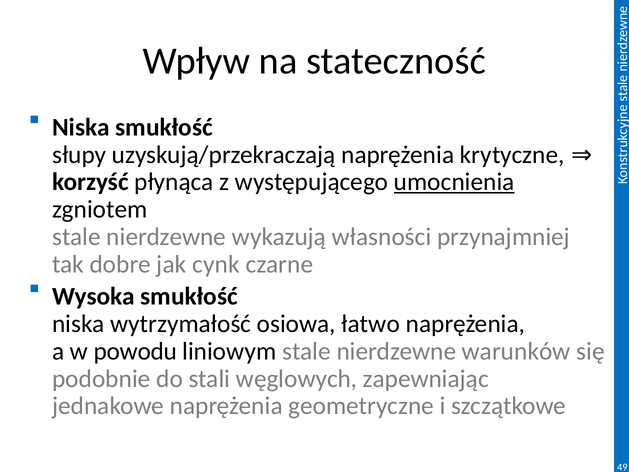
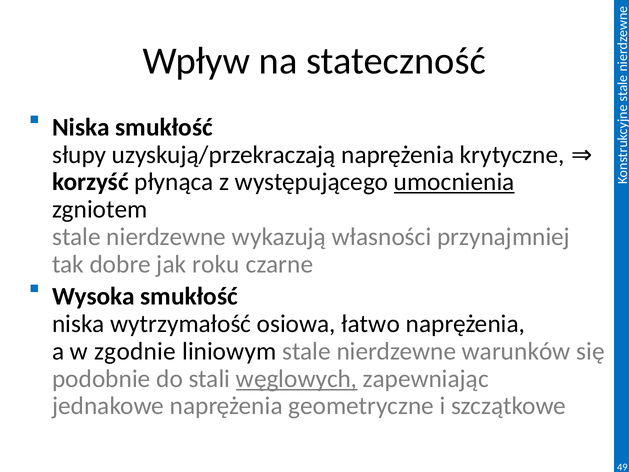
cynk: cynk -> roku (216, 264)
powodu: powodu -> zgodnie (135, 351)
węglowych underline: none -> present (297, 379)
